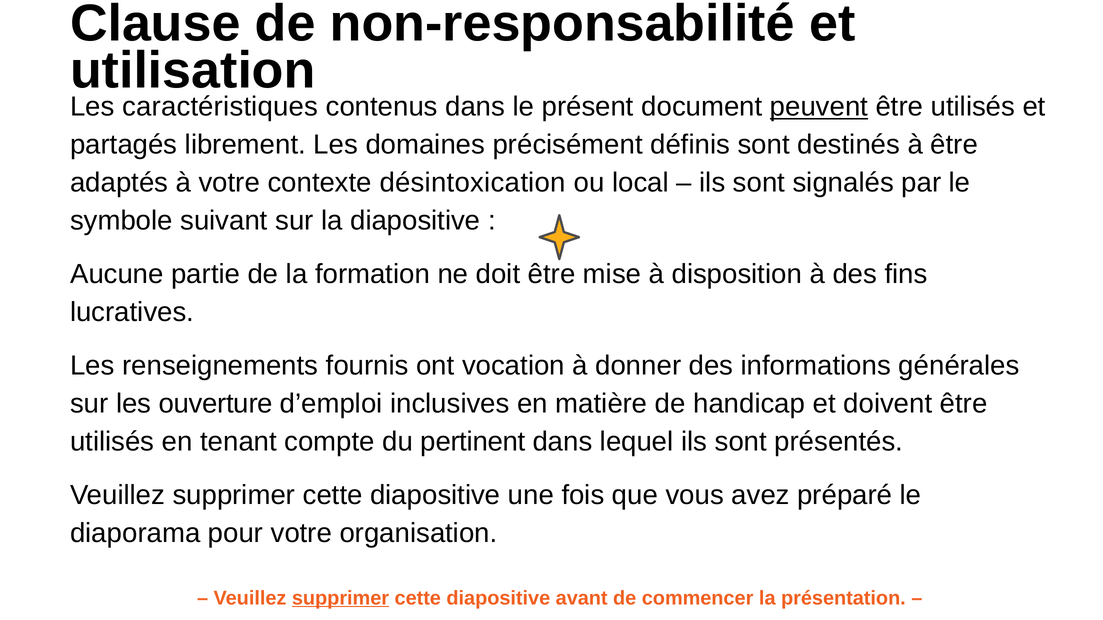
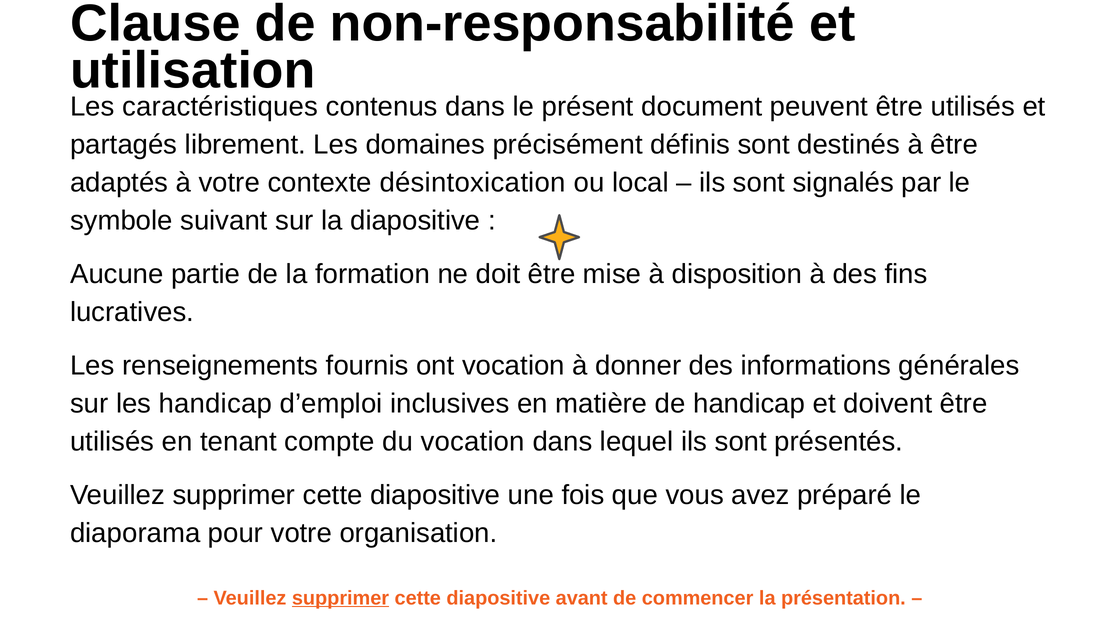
peuvent underline: present -> none (819, 107)
les ouverture: ouverture -> handicap (215, 404)
du pertinent: pertinent -> vocation (473, 442)
